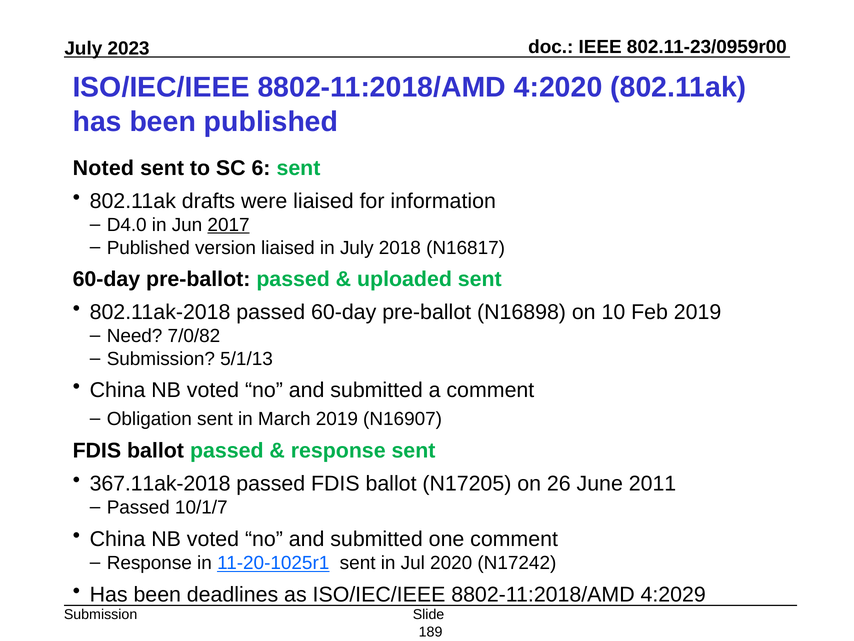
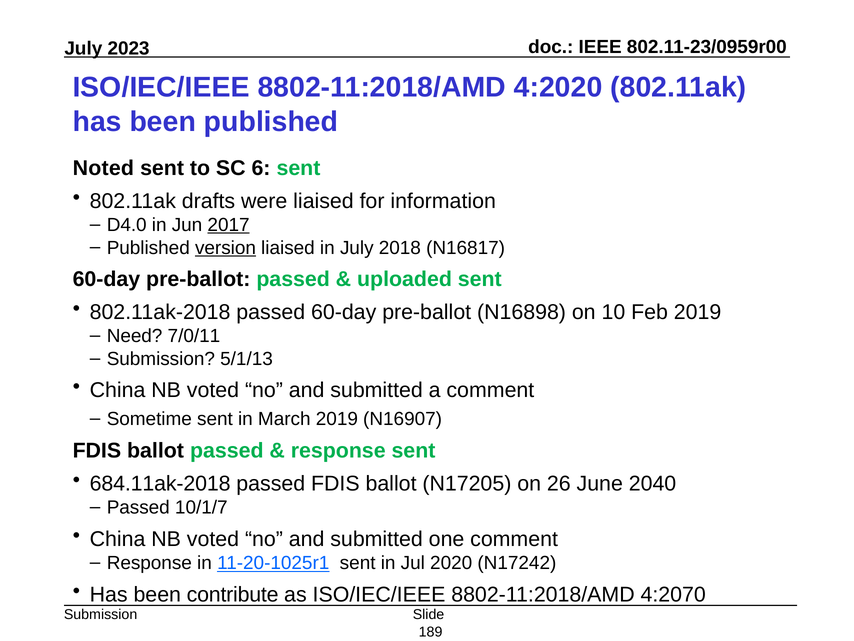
version underline: none -> present (225, 248)
7/0/82: 7/0/82 -> 7/0/11 (194, 336)
Obligation: Obligation -> Sometime (149, 419)
367.11ak-2018: 367.11ak-2018 -> 684.11ak-2018 (160, 483)
2011: 2011 -> 2040 (653, 483)
deadlines: deadlines -> contribute (233, 594)
4:2029: 4:2029 -> 4:2070 (673, 594)
